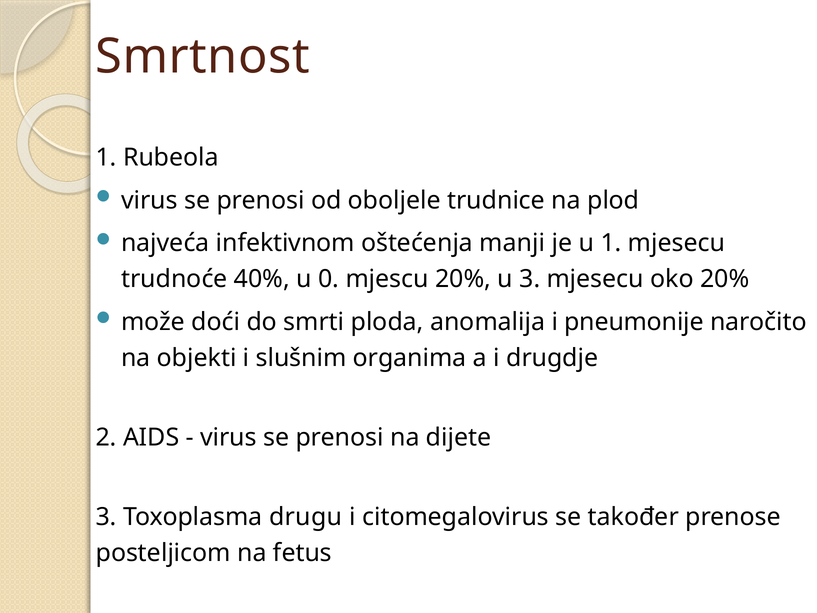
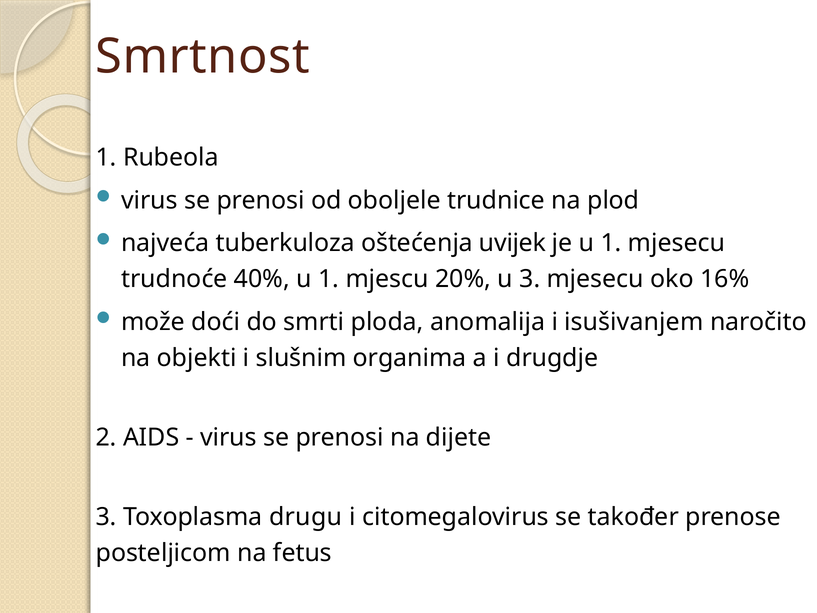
infektivnom: infektivnom -> tuberkuloza (285, 243)
manji: manji -> uvijek (512, 243)
40% u 0: 0 -> 1 (329, 279)
oko 20%: 20% -> 16% (725, 279)
pneumonije: pneumonije -> isušivanjem (634, 322)
